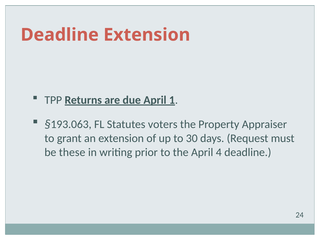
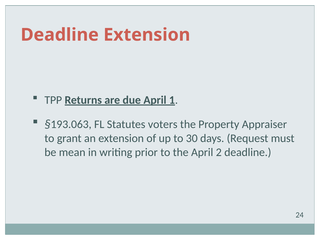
these: these -> mean (72, 152)
4: 4 -> 2 (219, 152)
